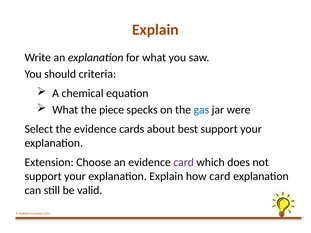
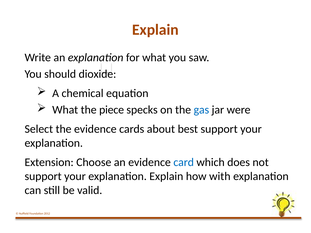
criteria: criteria -> dioxide (97, 74)
card colour: purple -> blue (184, 162)
how card: card -> with (220, 176)
